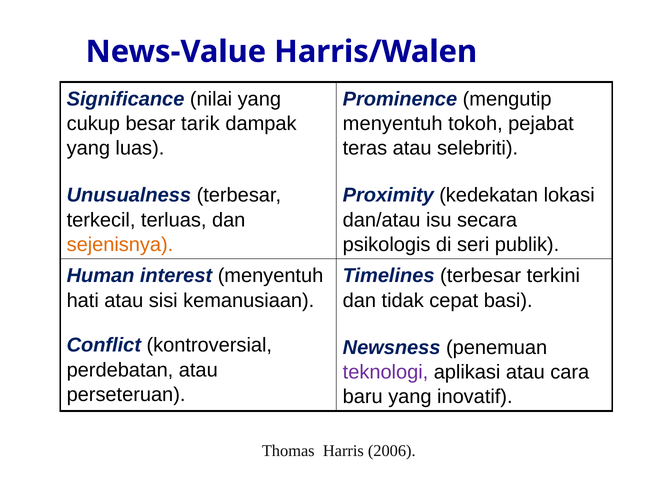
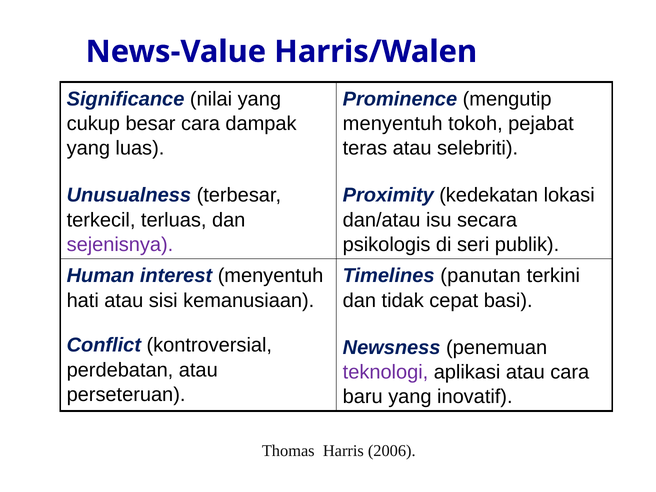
besar tarik: tarik -> cara (200, 124)
sejenisnya colour: orange -> purple (120, 245)
Timelines terbesar: terbesar -> panutan (481, 276)
